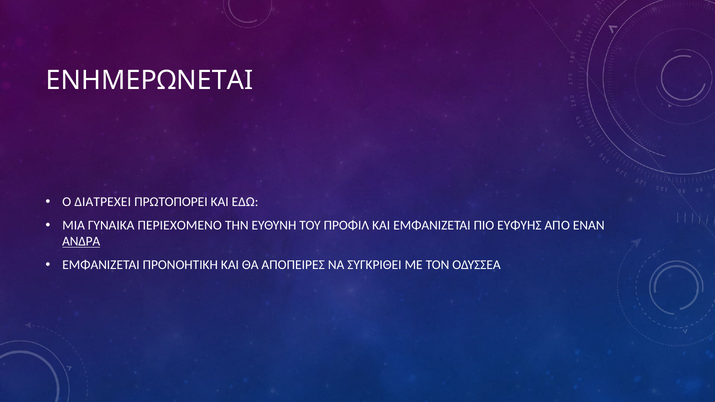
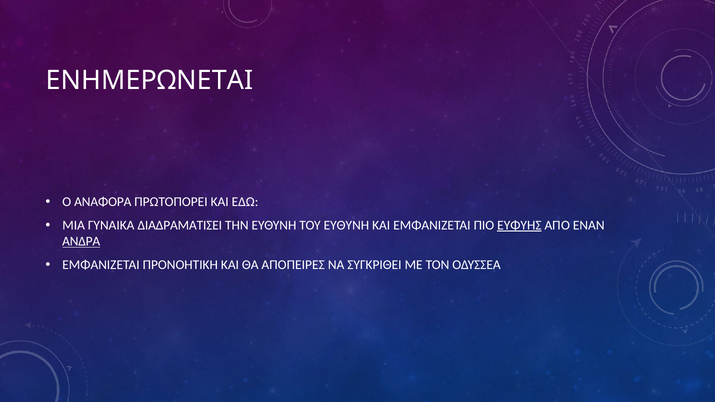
ΔΙΑΤΡΕΧΕΙ: ΔΙΑΤΡΕΧΕΙ -> ΑΝΑΦΟΡΑ (103, 202)
ΠΕΡΙΕΧΟΜΕΝΟ: ΠΕΡΙΕΧΟΜΕΝΟ -> ΔΙΑΔΡΑΜΑΤΙΣΕΙ (180, 225)
ΤΟΥ ΠΡΟΦΙΛ: ΠΡΟΦΙΛ -> ΕΥΘΥΝΗ (346, 225)
ΕΥΦΥΗΣ underline: none -> present (519, 225)
